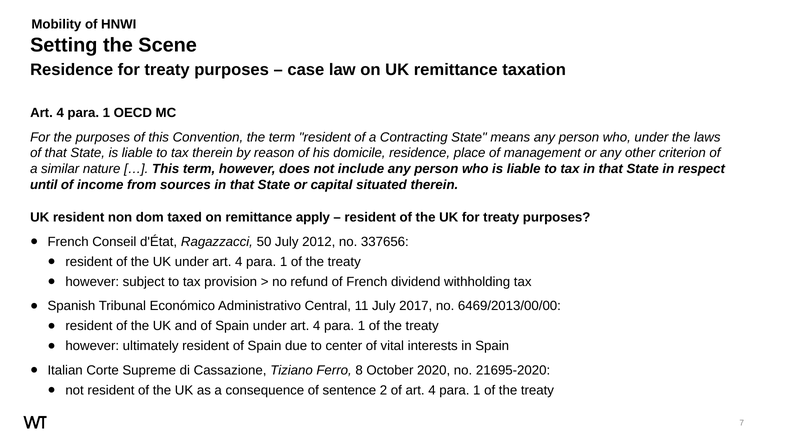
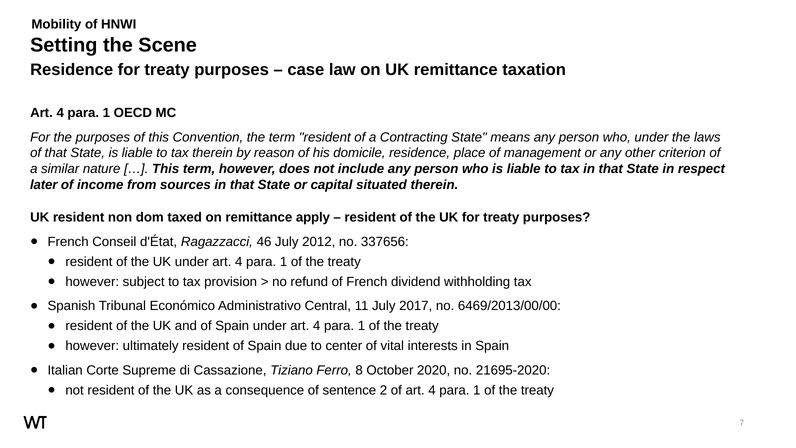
until: until -> later (44, 185)
50: 50 -> 46 (264, 241)
